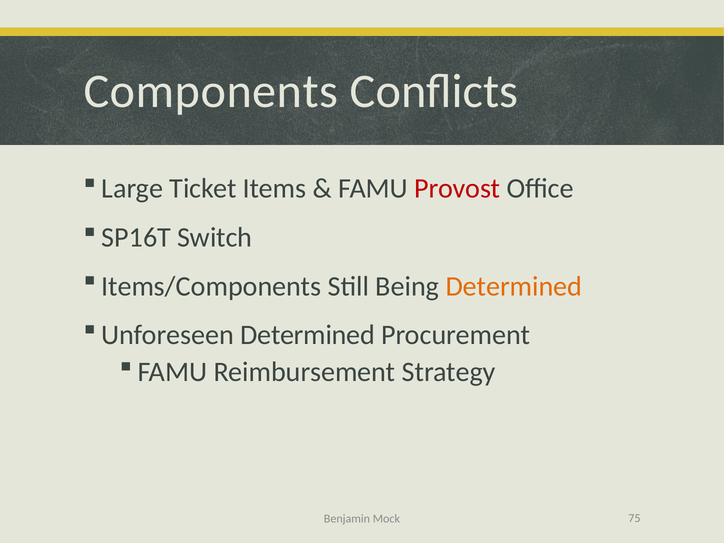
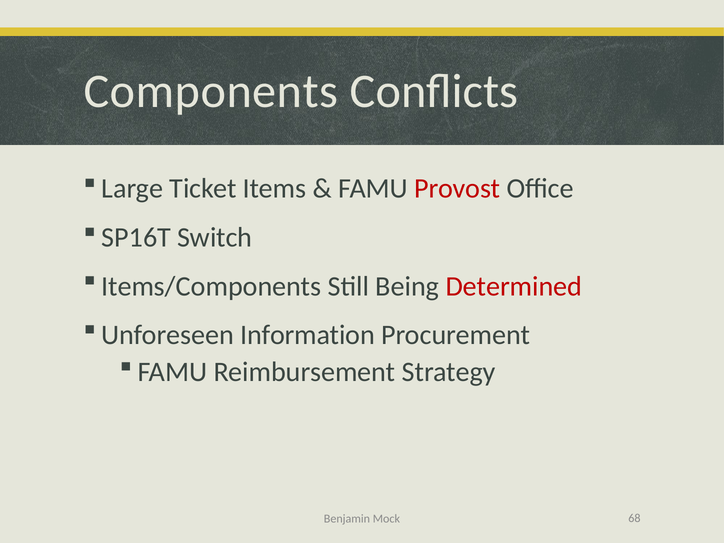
Determined colour: orange -> red (514, 286)
Unforeseen Determined: Determined -> Information (308, 335)
75: 75 -> 68 (634, 518)
